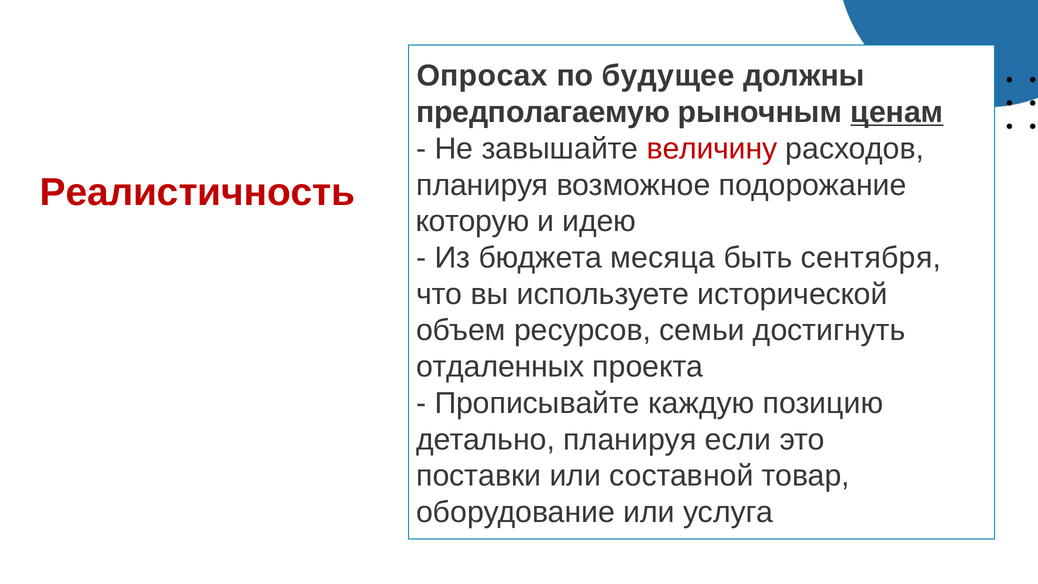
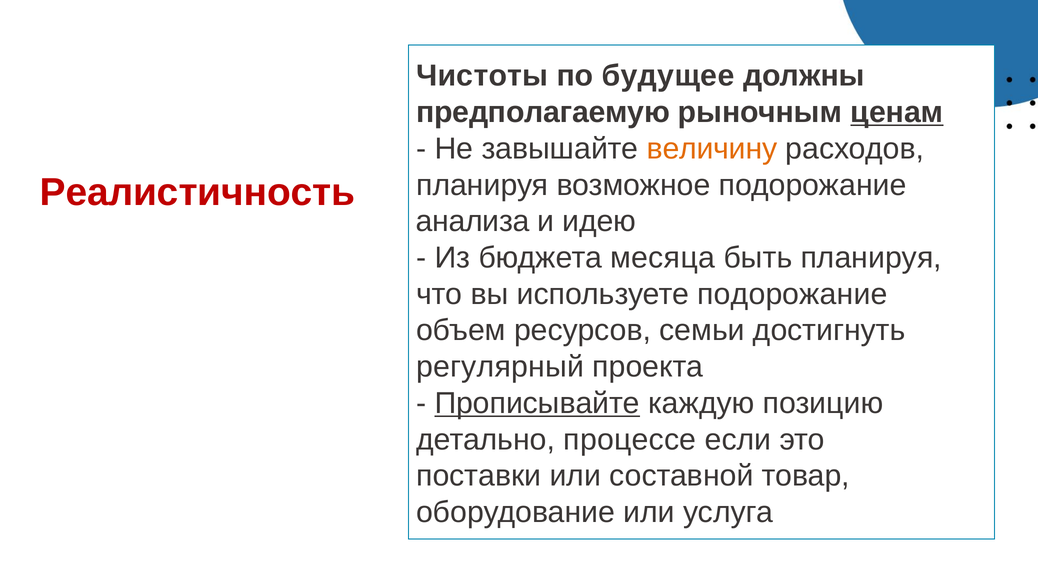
Опросах: Опросах -> Чистоты (482, 76)
величину colour: red -> orange (712, 149)
которую: которую -> анализа (473, 221)
быть сентября: сентября -> планируя (871, 258)
используете исторической: исторической -> подорожание (792, 294)
отдаленных: отдаленных -> регулярный (500, 367)
Прописывайте underline: none -> present (537, 403)
детально планируя: планируя -> процессе (630, 439)
